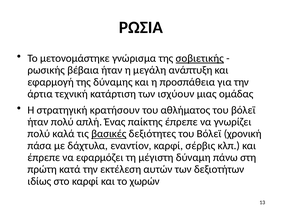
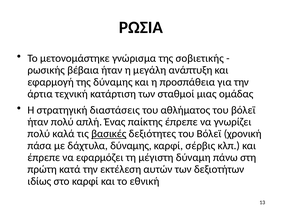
σοβιετικής underline: present -> none (200, 58)
ισχύουν: ισχύουν -> σταθμοί (176, 94)
κρατήσουν: κρατήσουν -> διαστάσεις (115, 110)
δάχτυλα εναντίον: εναντίον -> δύναμης (131, 145)
χωρών: χωρών -> εθνική (145, 181)
